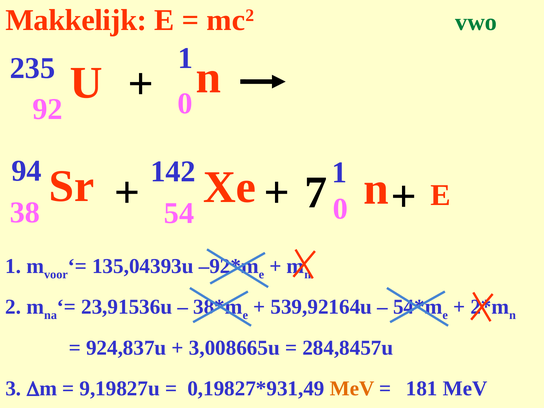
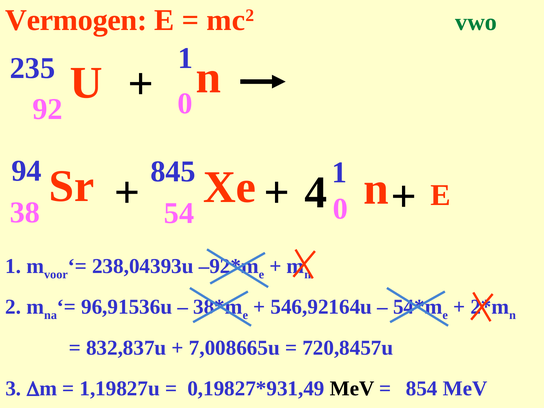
Makkelijk: Makkelijk -> Vermogen (76, 20)
142: 142 -> 845 (173, 172)
7: 7 -> 4 (316, 193)
135,04393u: 135,04393u -> 238,04393u (143, 266)
23,91536u: 23,91536u -> 96,91536u (127, 307)
539,92164u: 539,92164u -> 546,92164u (321, 307)
924,837u: 924,837u -> 832,837u (126, 348)
3,008665u: 3,008665u -> 7,008665u (234, 348)
284,8457u: 284,8457u -> 720,8457u (348, 348)
9,19827u: 9,19827u -> 1,19827u (120, 389)
MeV colour: orange -> black (352, 389)
181: 181 -> 854 (422, 389)
